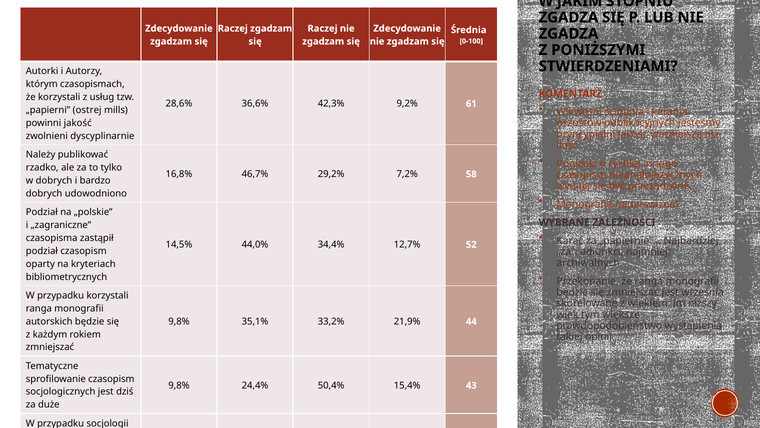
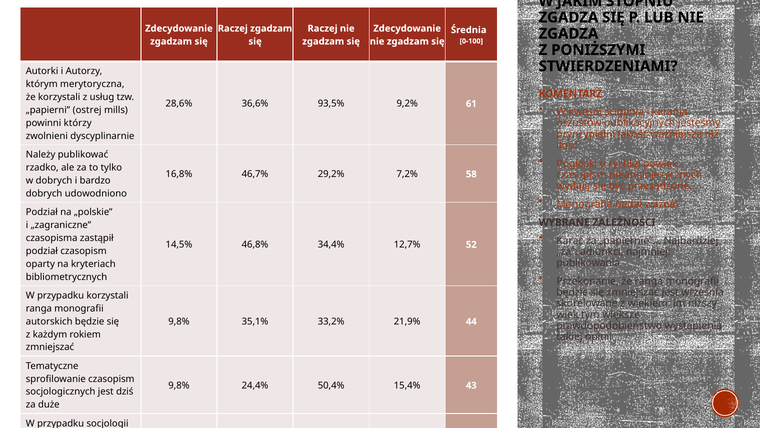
czasopismach: czasopismach -> merytoryczna (92, 84)
42,3%: 42,3% -> 93,5% (331, 104)
powinni jakość: jakość -> którzy (78, 123)
innego: innego -> powiek (660, 163)
44,0%: 44,0% -> 46,8% (255, 244)
archiwalnych: archiwalnych -> publikowania (588, 263)
